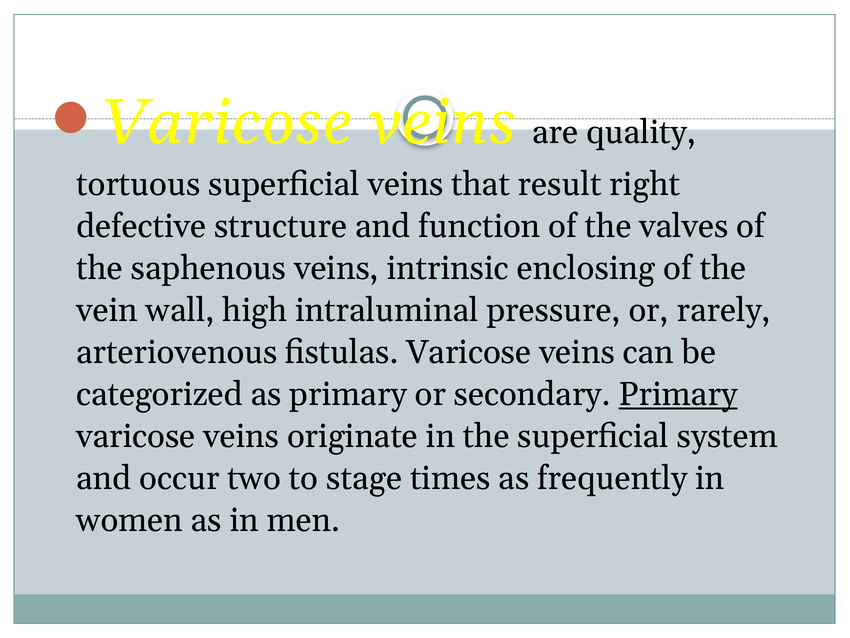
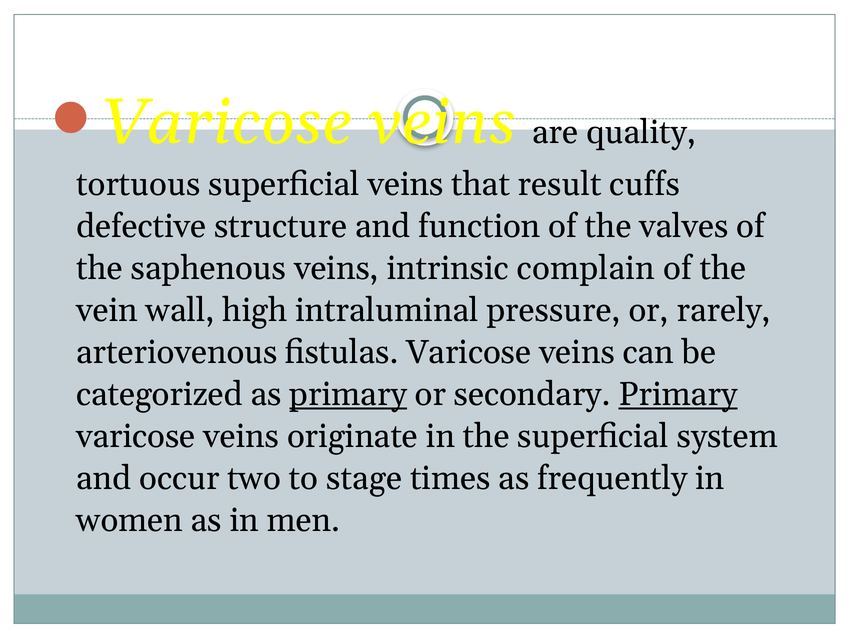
right: right -> cuffs (645, 184)
enclosing: enclosing -> complain (586, 268)
primary underline: none -> present (348, 394)
